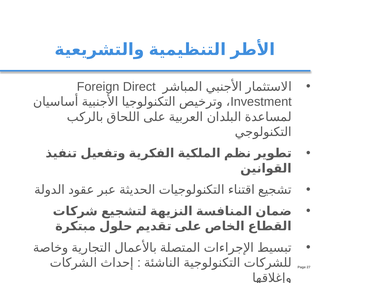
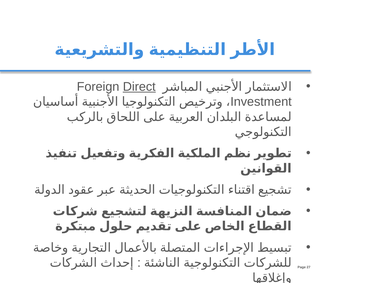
Direct underline: none -> present (139, 87)
